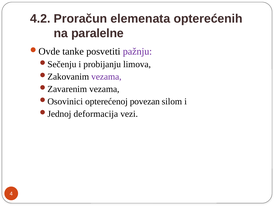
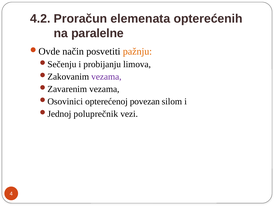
tanke: tanke -> način (73, 51)
pažnju colour: purple -> orange (137, 51)
deformacija: deformacija -> poluprečnik (96, 114)
